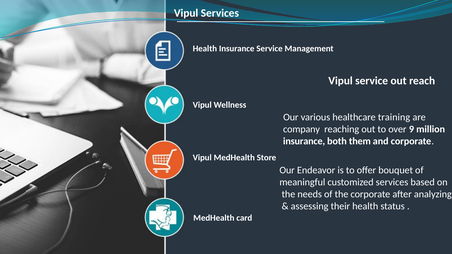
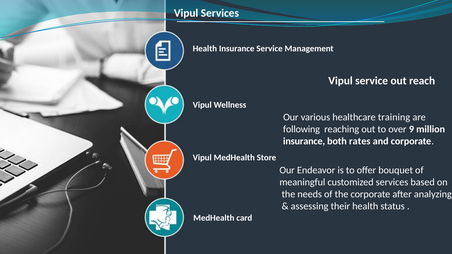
company: company -> following (302, 129)
them: them -> rates (360, 141)
